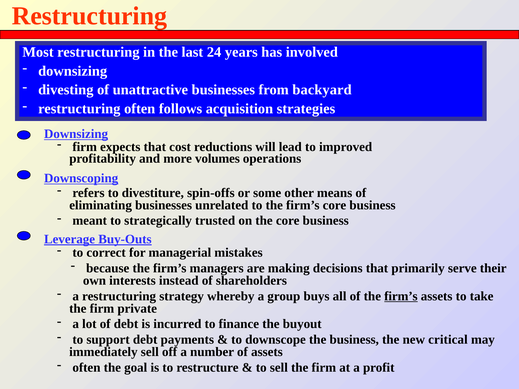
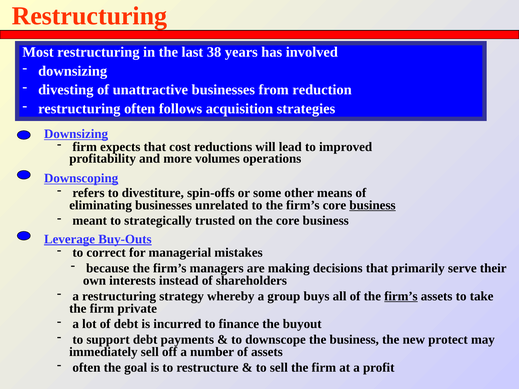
24: 24 -> 38 (214, 52)
backyard: backyard -> reduction (322, 90)
business underline: none -> present (373, 205)
critical: critical -> protect (448, 340)
